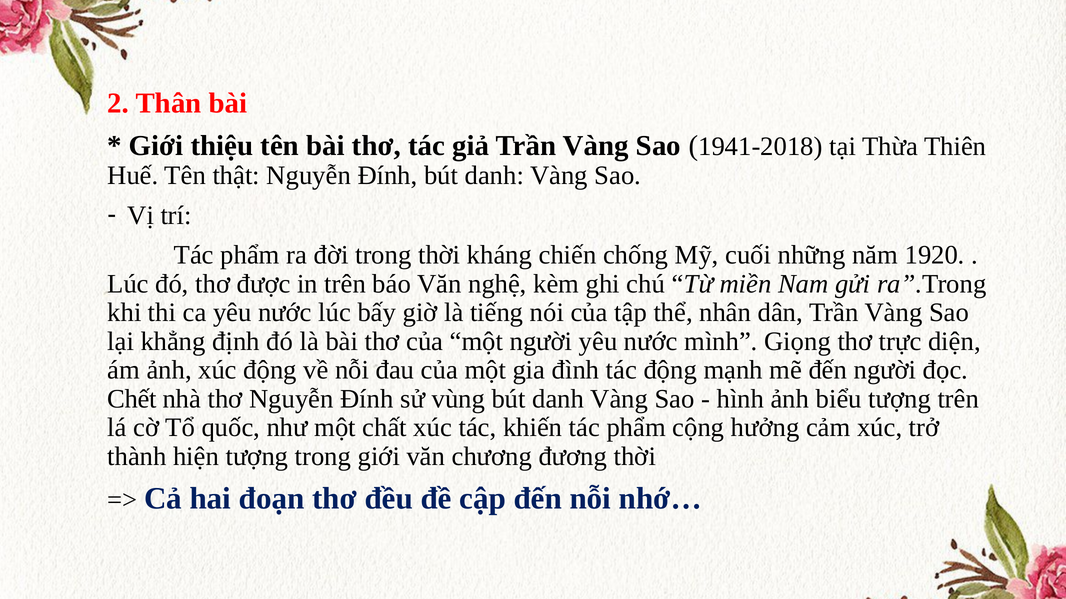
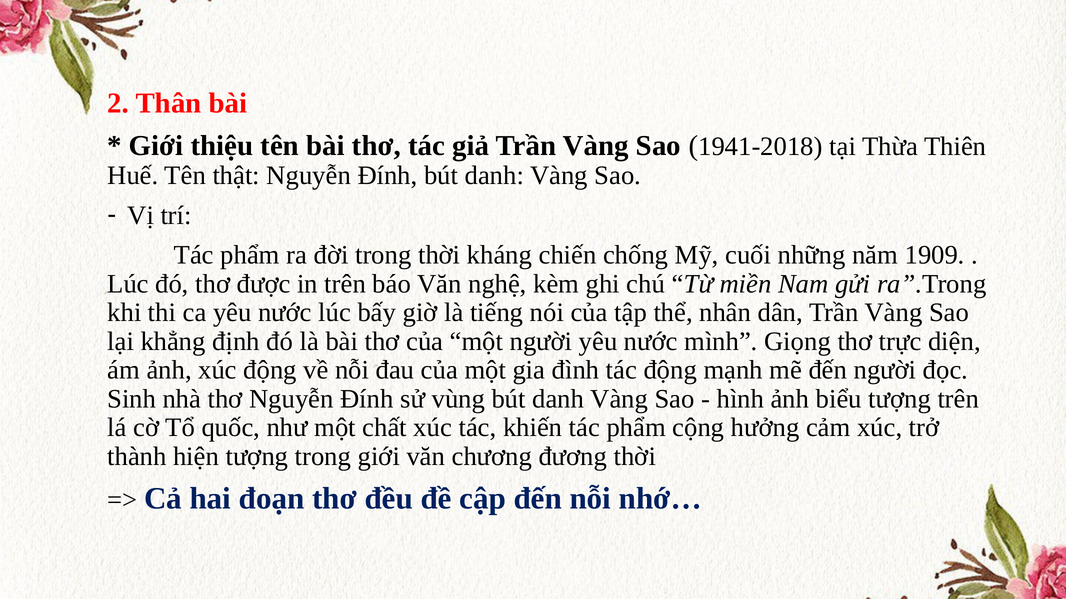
1920: 1920 -> 1909 (935, 255)
Chết: Chết -> Sinh (132, 399)
